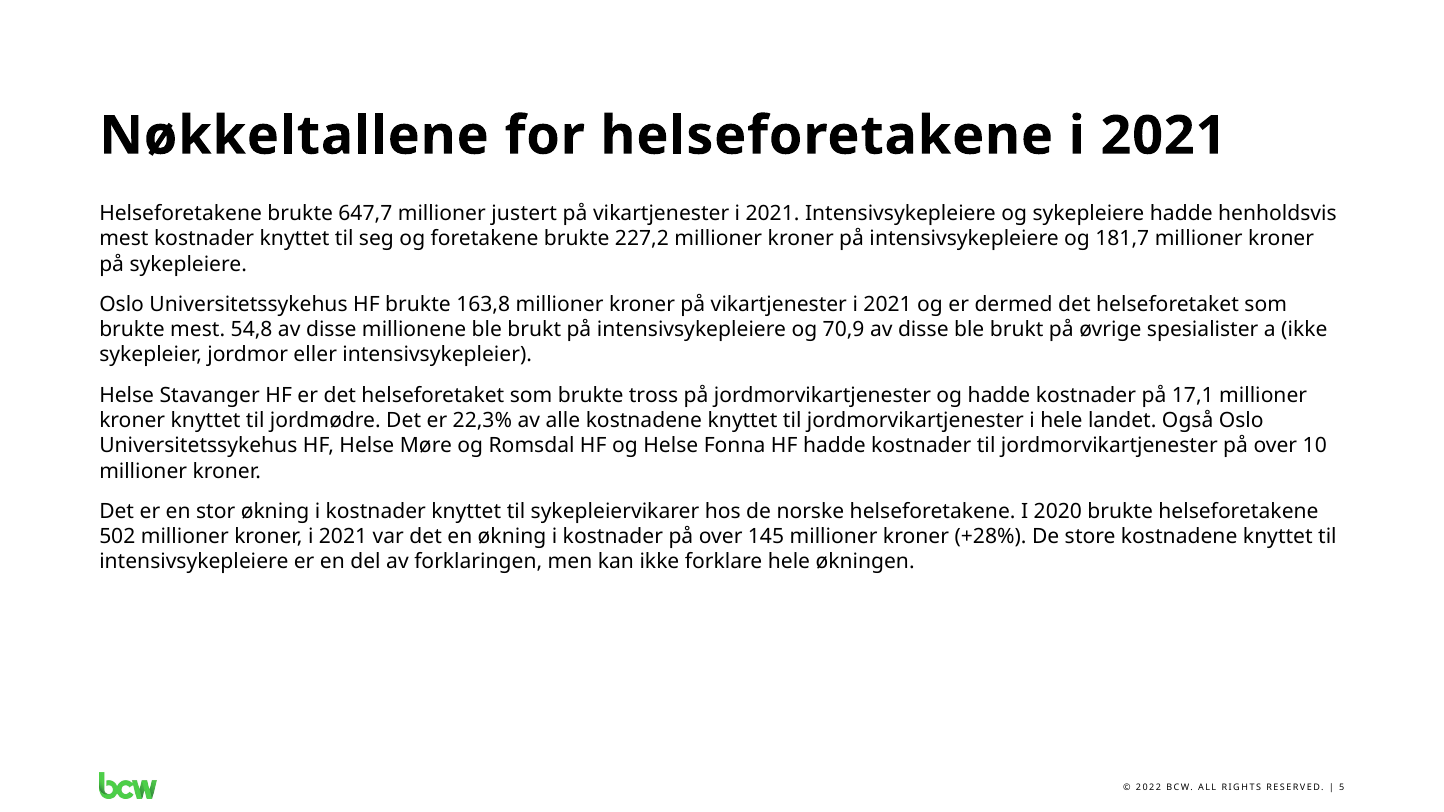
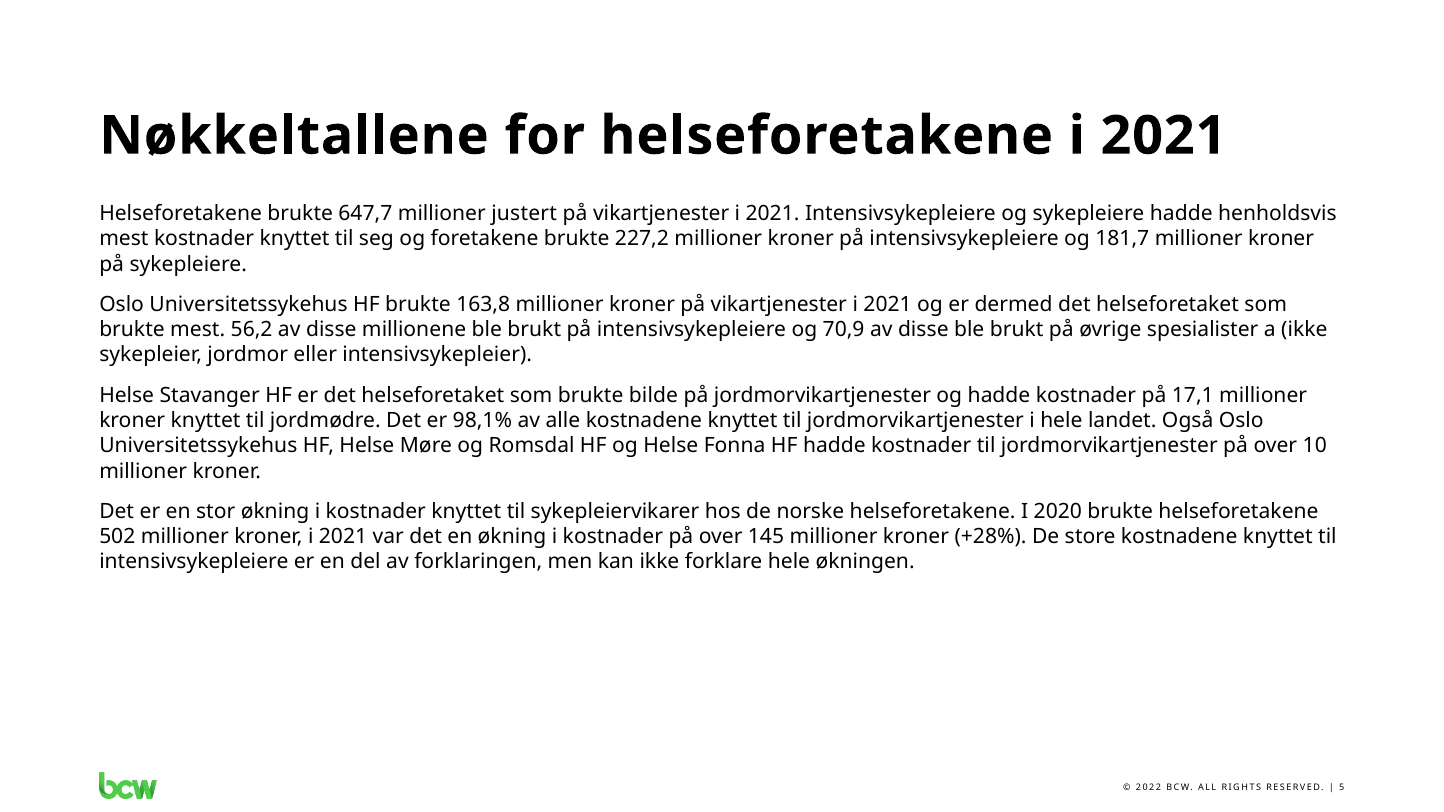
54,8: 54,8 -> 56,2 (252, 330)
tross: tross -> bilde (653, 395)
22,3%: 22,3% -> 98,1% (482, 421)
